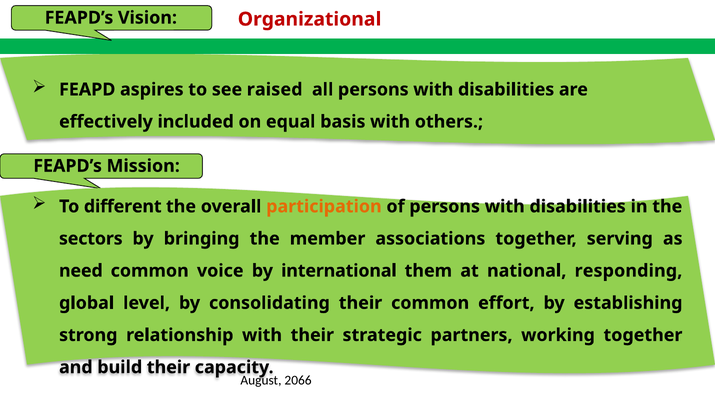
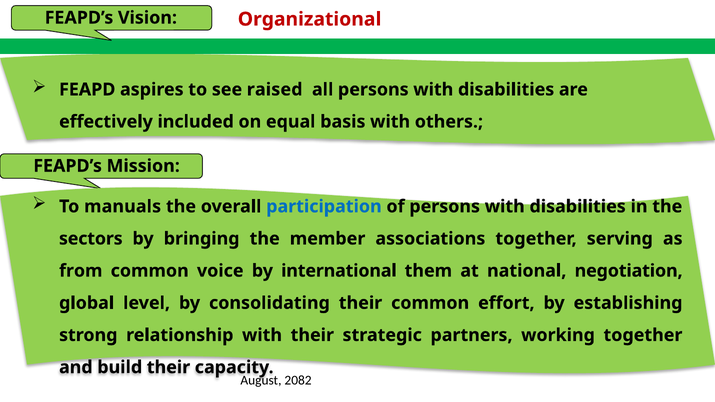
different: different -> manuals (123, 207)
participation colour: orange -> blue (324, 207)
need: need -> from (81, 271)
responding: responding -> negotiation (629, 271)
2066: 2066 -> 2082 (298, 381)
